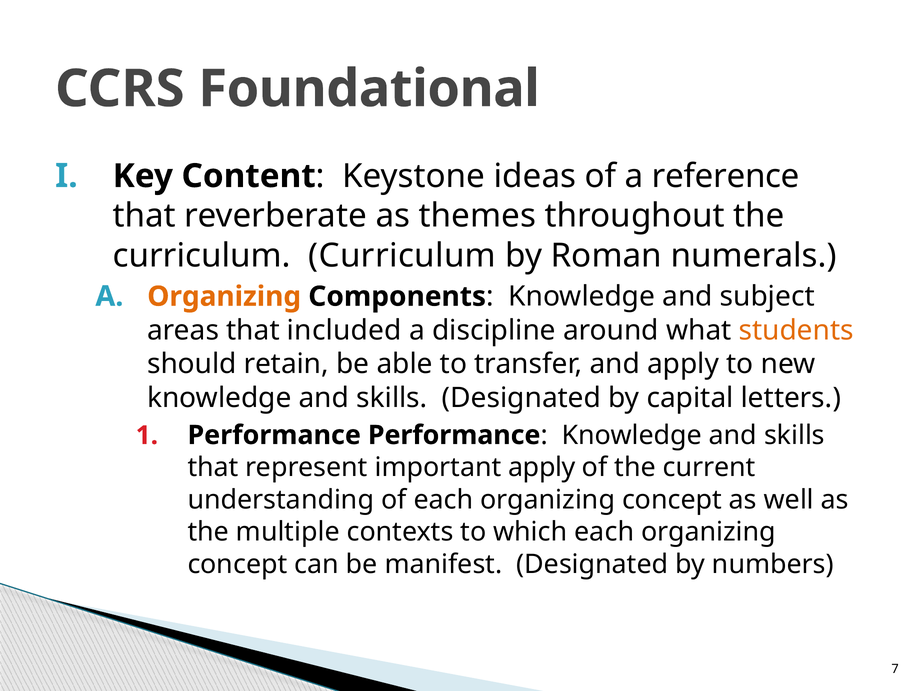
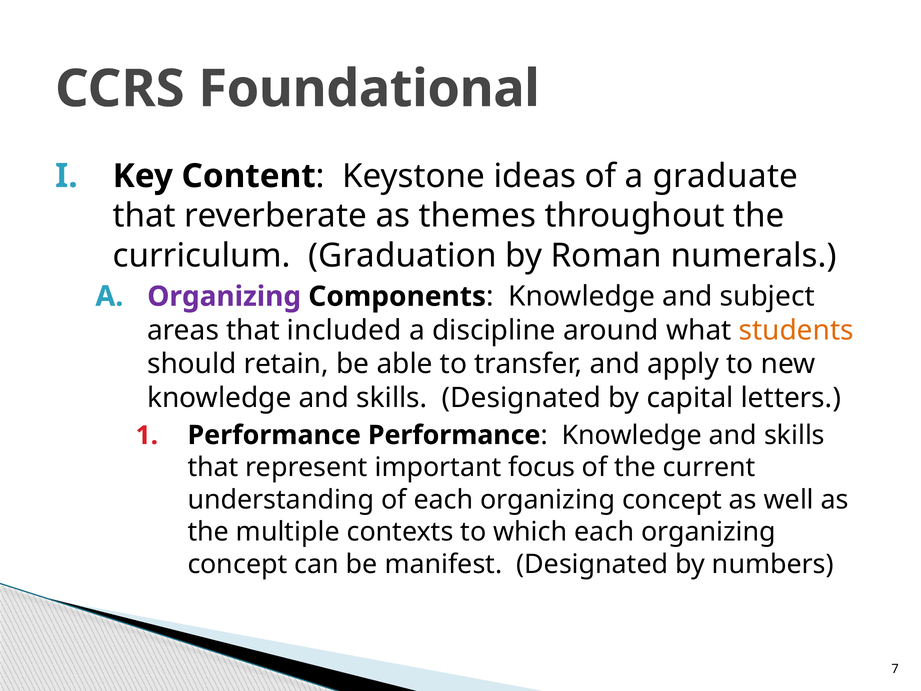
reference: reference -> graduate (725, 176)
curriculum Curriculum: Curriculum -> Graduation (402, 256)
Organizing colour: orange -> purple (224, 296)
important apply: apply -> focus (542, 467)
